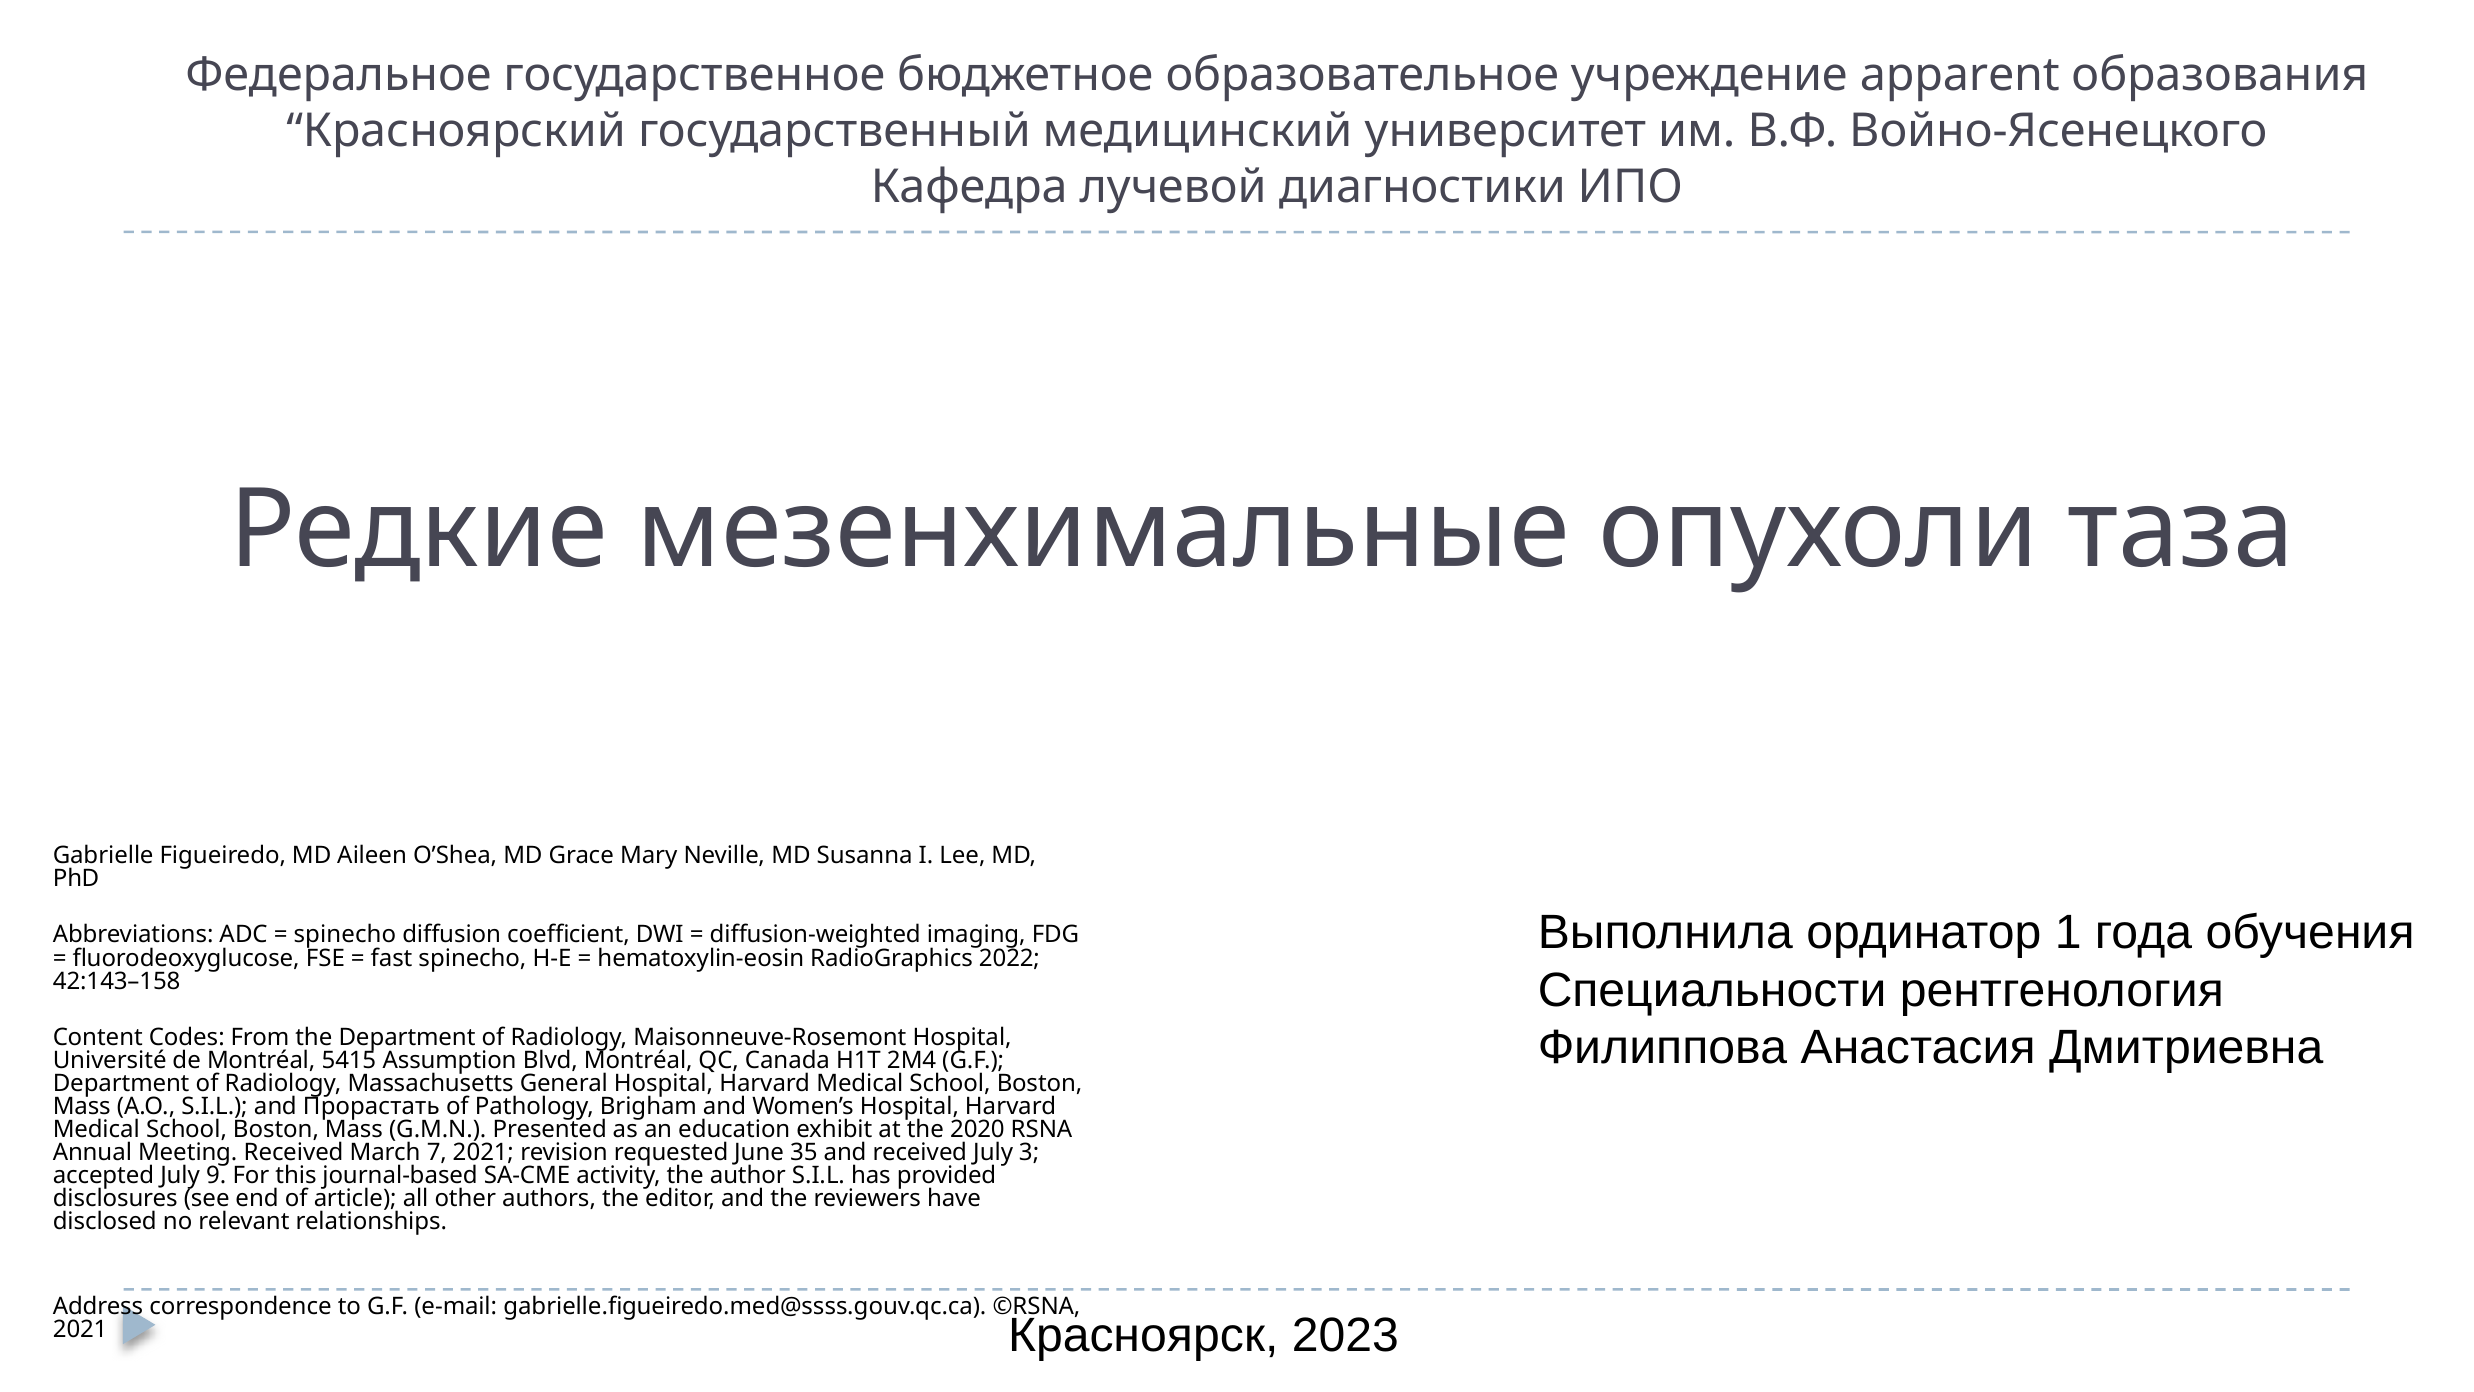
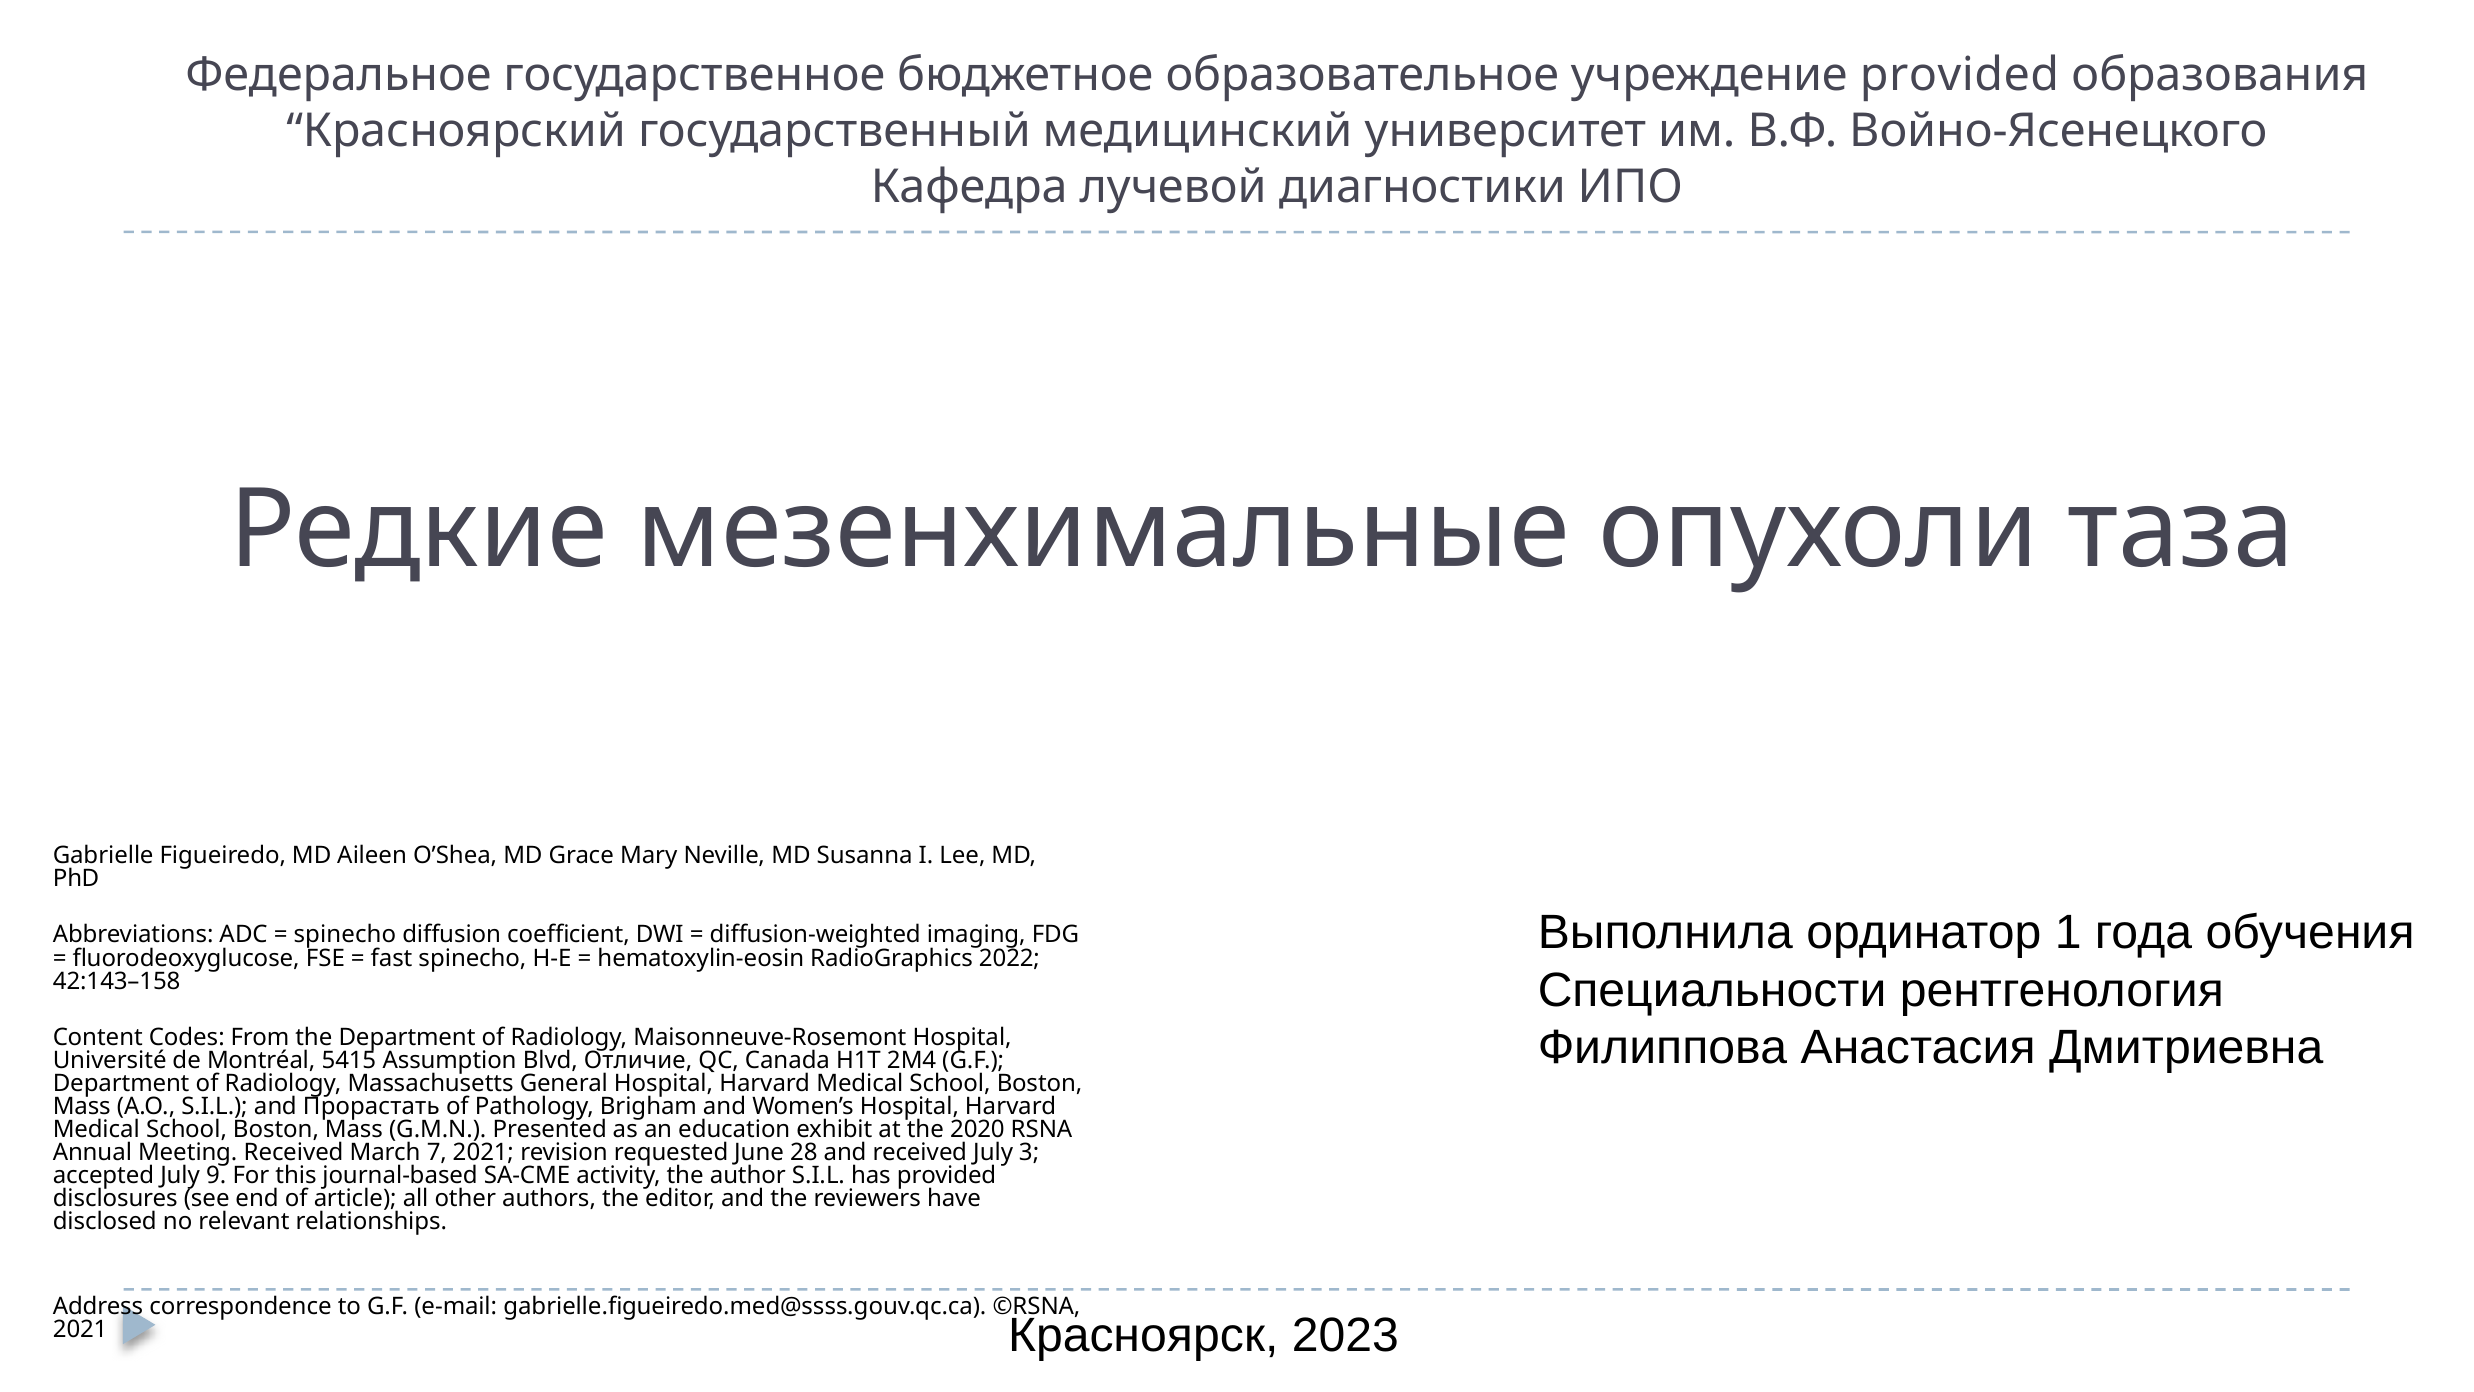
учреждение apparent: apparent -> provided (1959, 75)
Blvd Montréal: Montréal -> Отличие (638, 1060)
35: 35 -> 28 (804, 1152)
